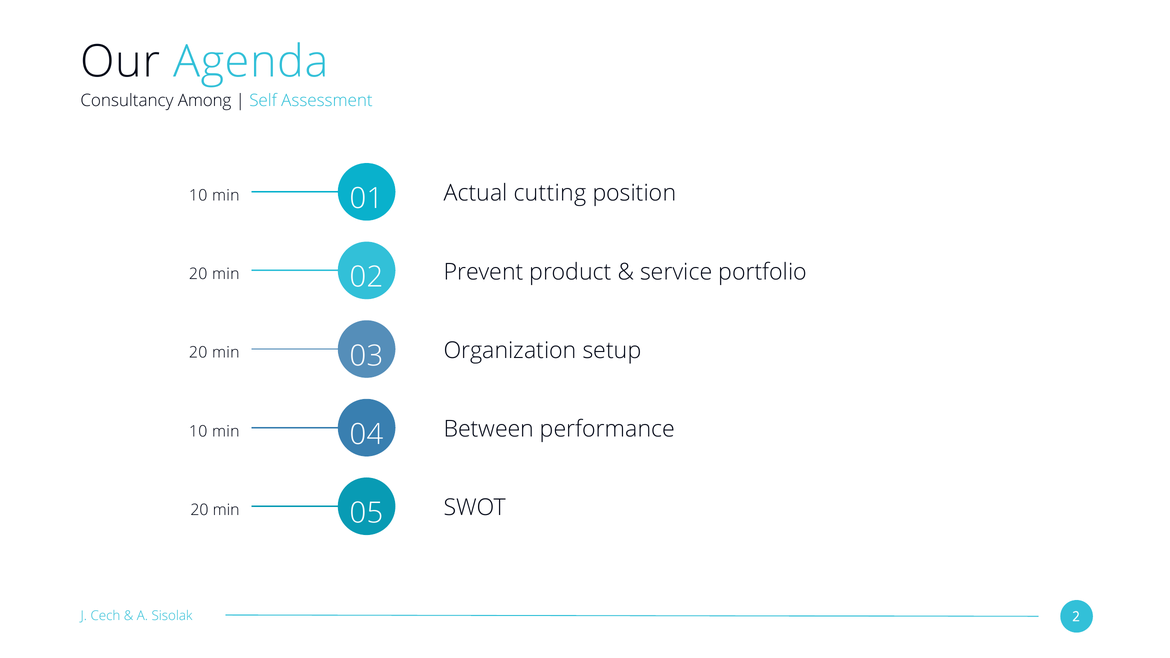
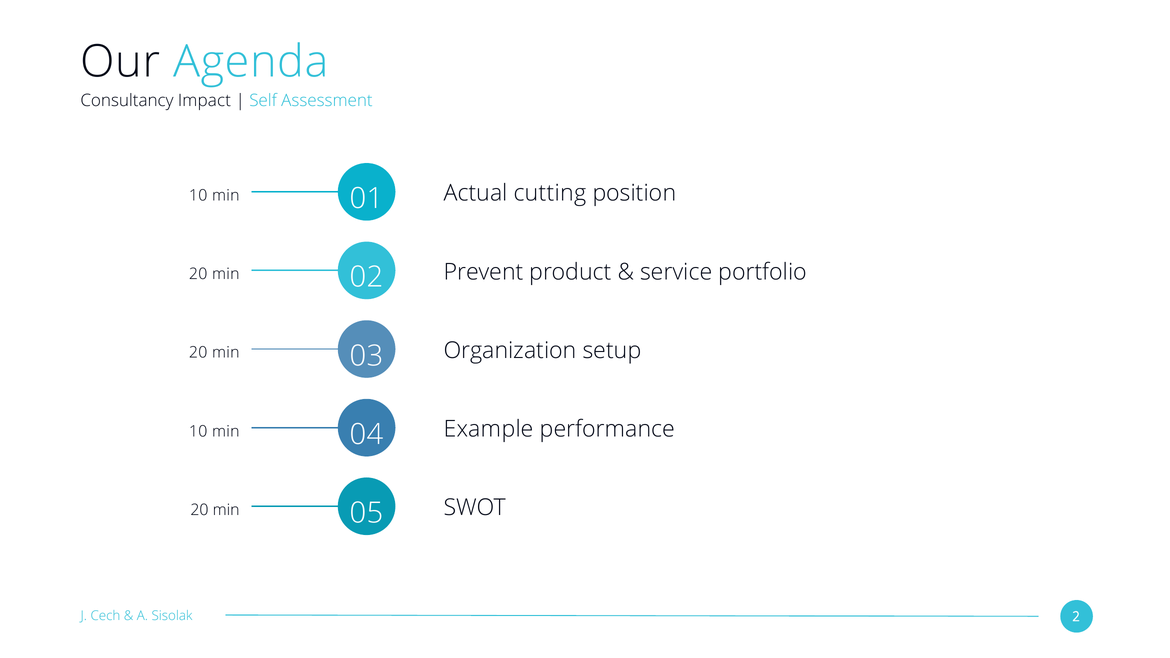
Among: Among -> Impact (204, 100)
Between: Between -> Example (489, 429)
